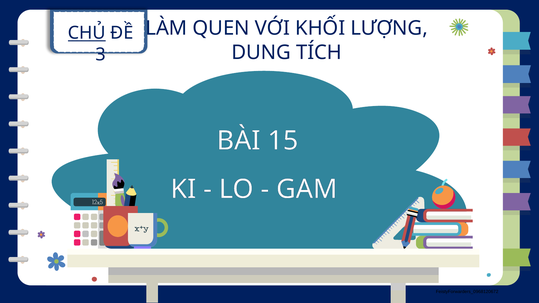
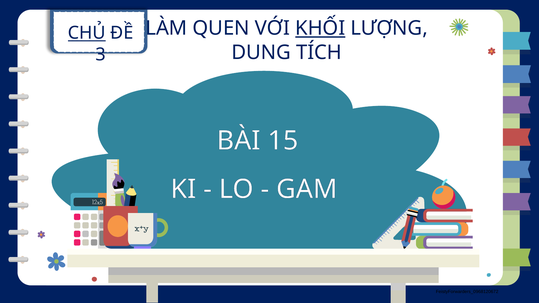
KHỐI underline: none -> present (320, 28)
